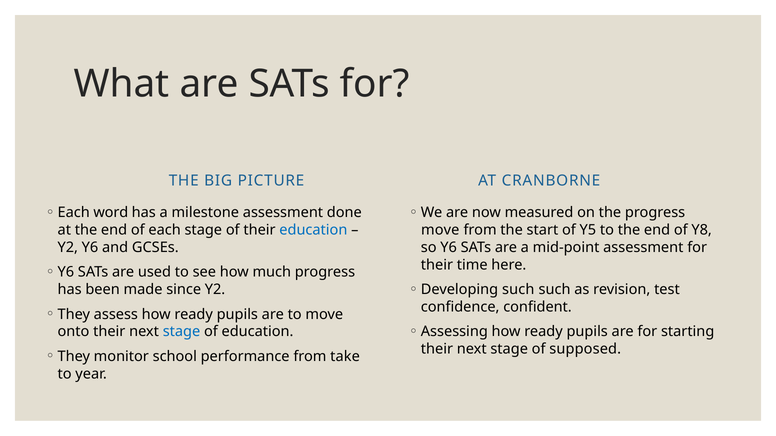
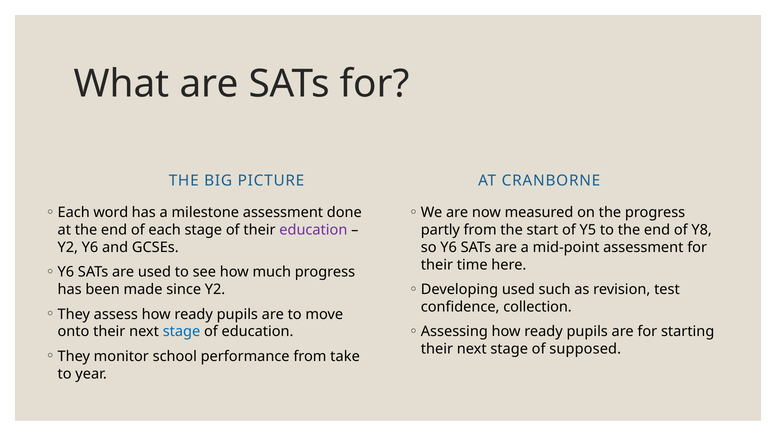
education colour: blue -> purple (313, 230)
move: move -> partly (440, 230)
Developing such: such -> used (518, 290)
confident: confident -> collection (538, 307)
